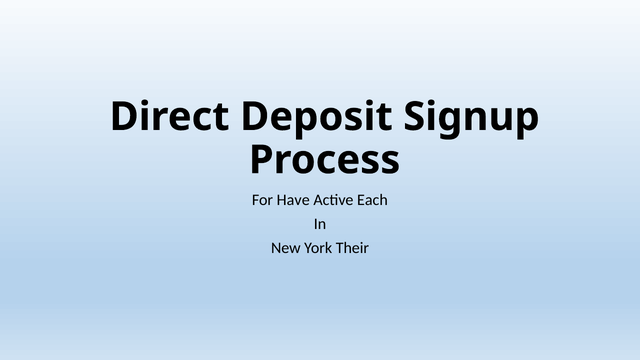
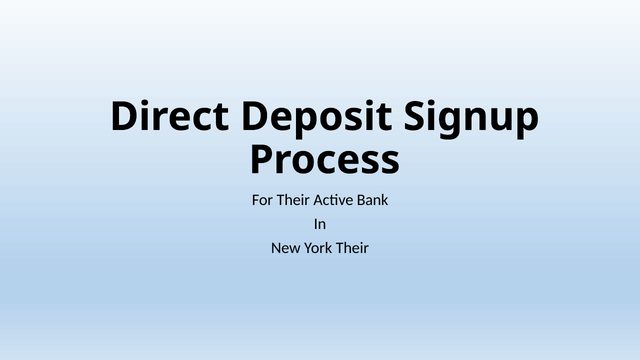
For Have: Have -> Their (293, 200)
Each: Each -> Bank (373, 200)
